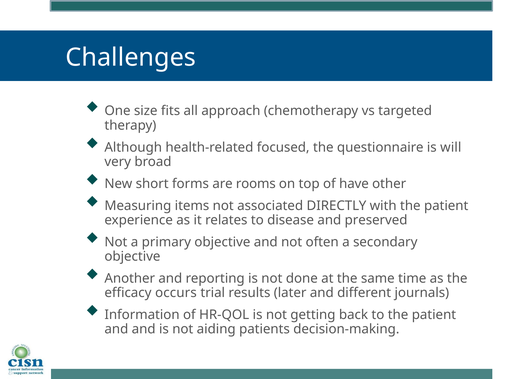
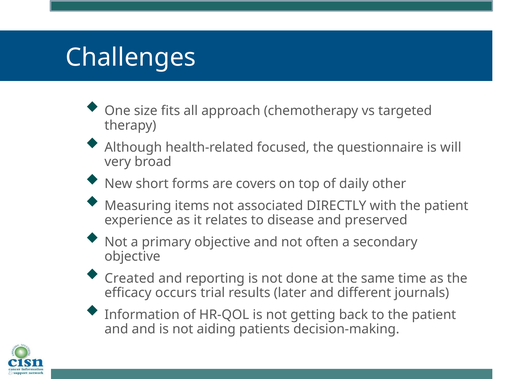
rooms: rooms -> covers (256, 184)
have: have -> daily (354, 184)
Another: Another -> Created (130, 278)
